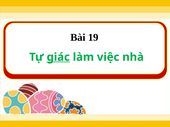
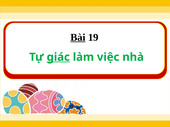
Bài underline: none -> present (78, 38)
